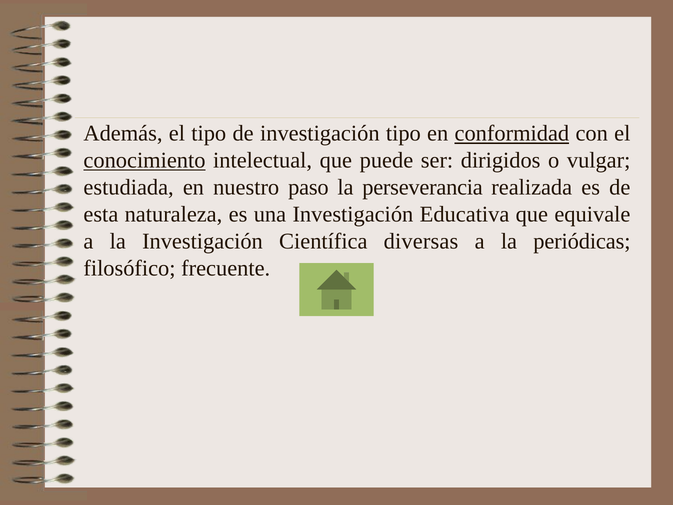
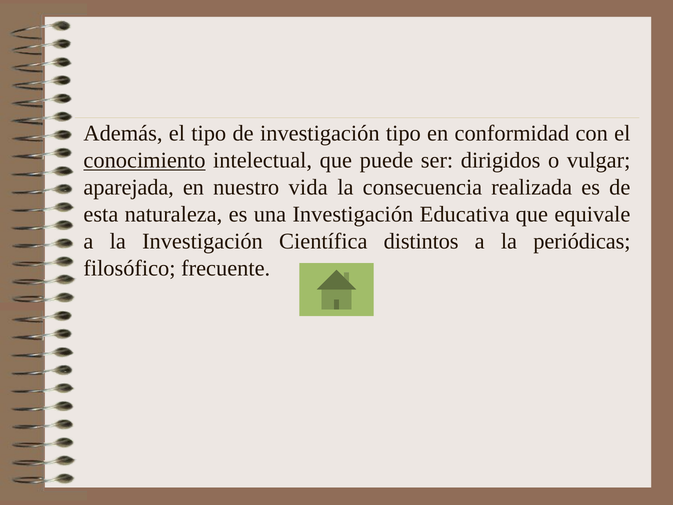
conformidad underline: present -> none (512, 133)
estudiada: estudiada -> aparejada (129, 187)
paso: paso -> vida (308, 187)
perseverancia: perseverancia -> consecuencia (422, 187)
diversas: diversas -> distintos (421, 241)
